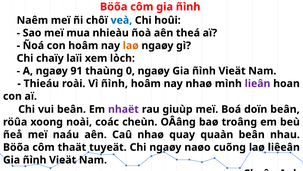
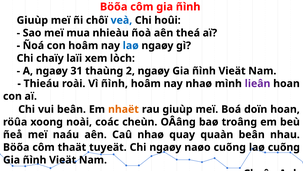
Naêm: Naêm -> Giuùp (32, 20)
laø colour: orange -> blue (131, 45)
91: 91 -> 31 (76, 71)
0: 0 -> 2 (130, 71)
nhaët colour: purple -> orange (123, 109)
doïn beân: beân -> hoan (285, 109)
laø liêeân: liêeân -> cuõng (284, 147)
